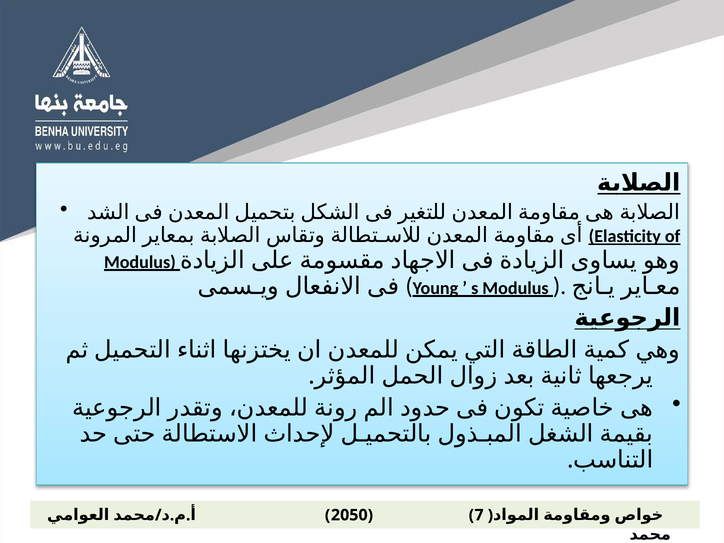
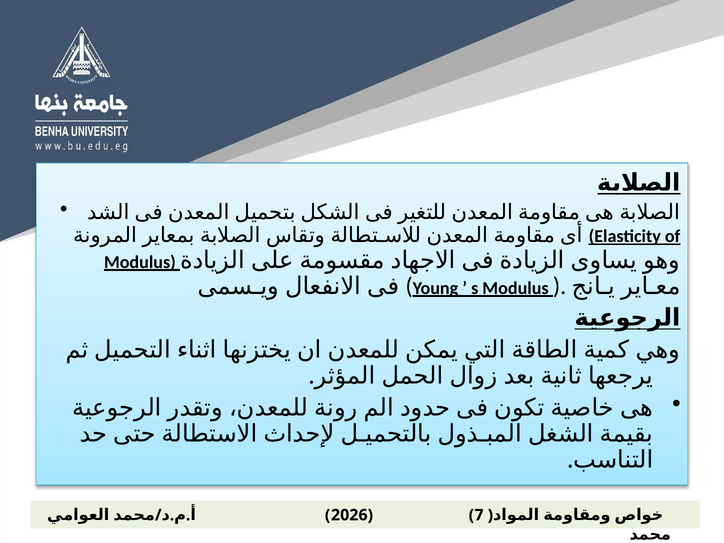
2050: 2050 -> 2026 (349, 515)
